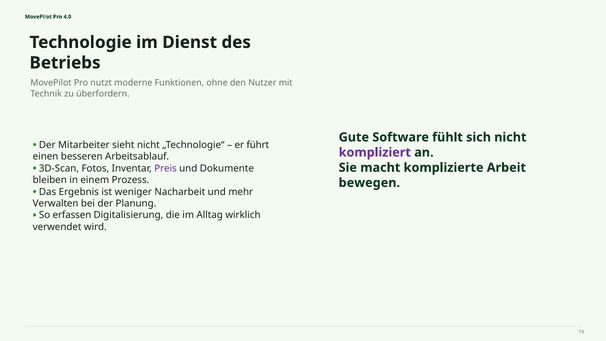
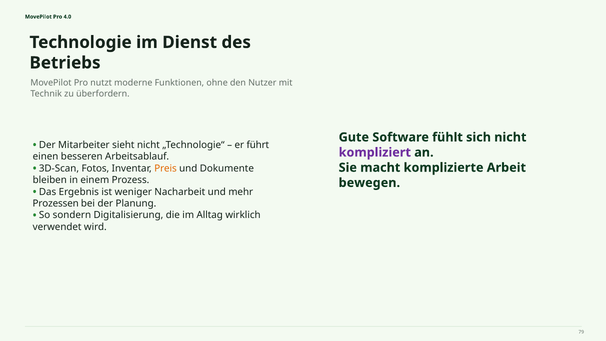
Preis colour: purple -> orange (165, 168)
Verwalten: Verwalten -> Prozessen (56, 203)
erfassen: erfassen -> sondern (72, 215)
